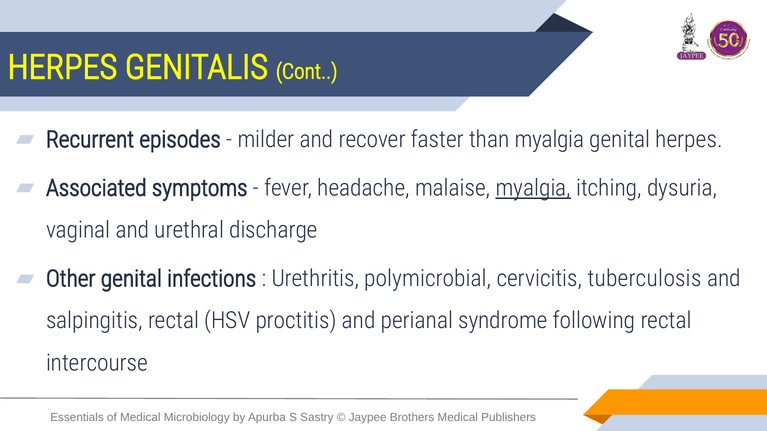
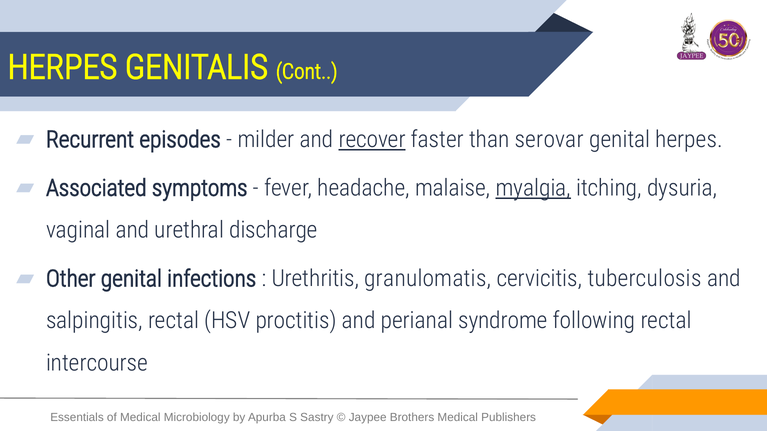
recover underline: none -> present (372, 140)
than myalgia: myalgia -> serovar (549, 140)
polymicrobial: polymicrobial -> granulomatis (428, 279)
